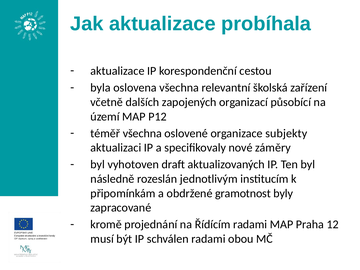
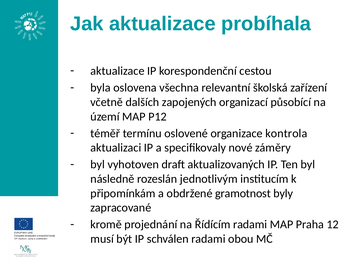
téměř všechna: všechna -> termínu (142, 133)
subjekty: subjekty -> kontrola (286, 133)
